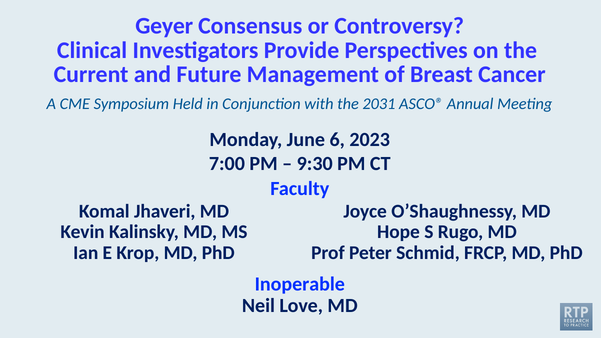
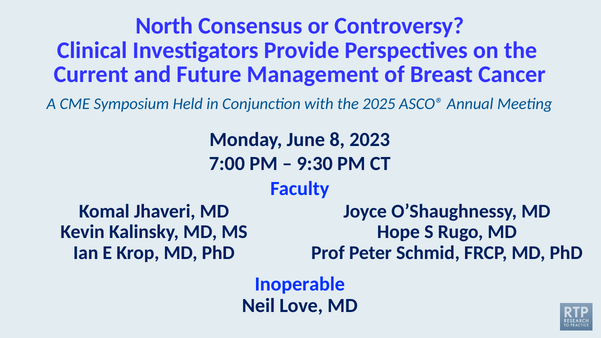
Geyer: Geyer -> North (164, 26)
2031: 2031 -> 2025 (379, 104)
6: 6 -> 8 (337, 140)
